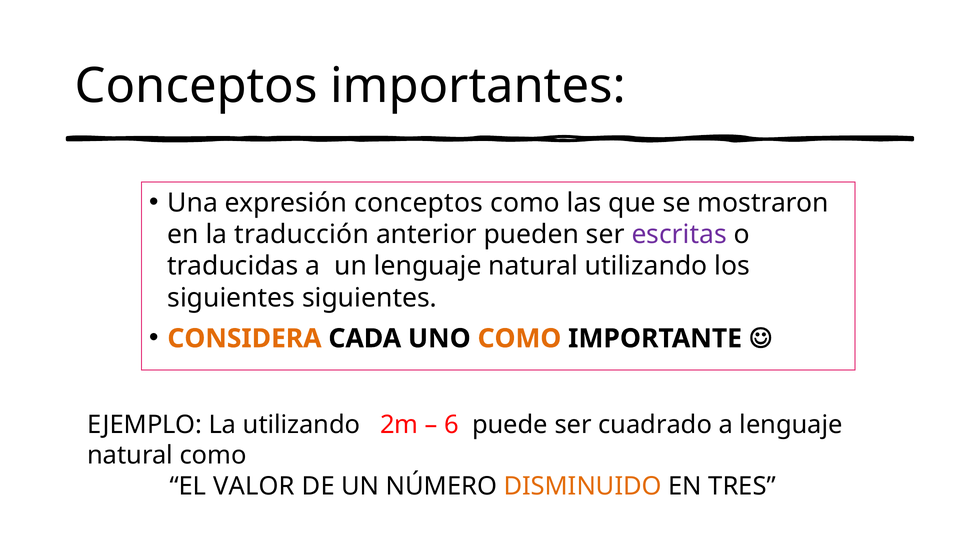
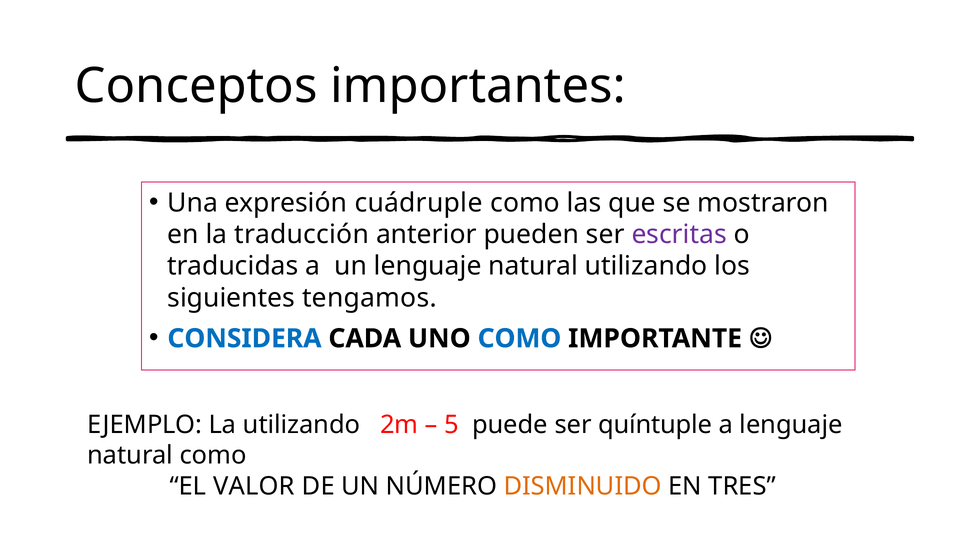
expresión conceptos: conceptos -> cuádruple (419, 203)
siguientes siguientes: siguientes -> tengamos (369, 297)
CONSIDERA colour: orange -> blue (244, 338)
COMO colour: orange -> blue (519, 338)
6: 6 -> 5 (452, 424)
cuadrado: cuadrado -> quíntuple (655, 424)
